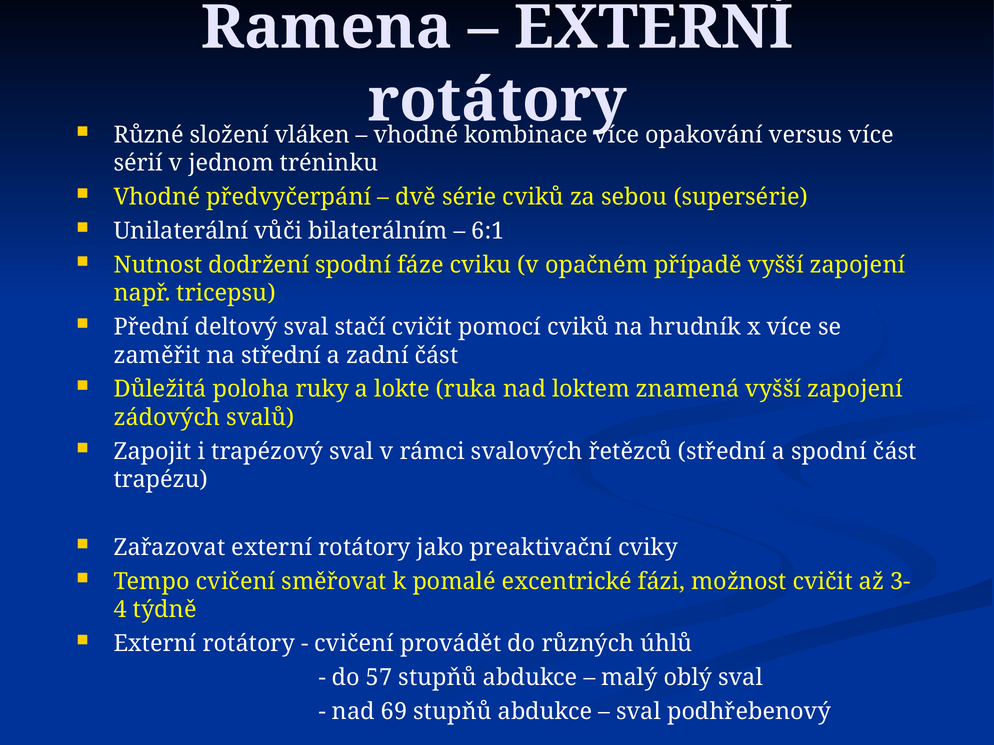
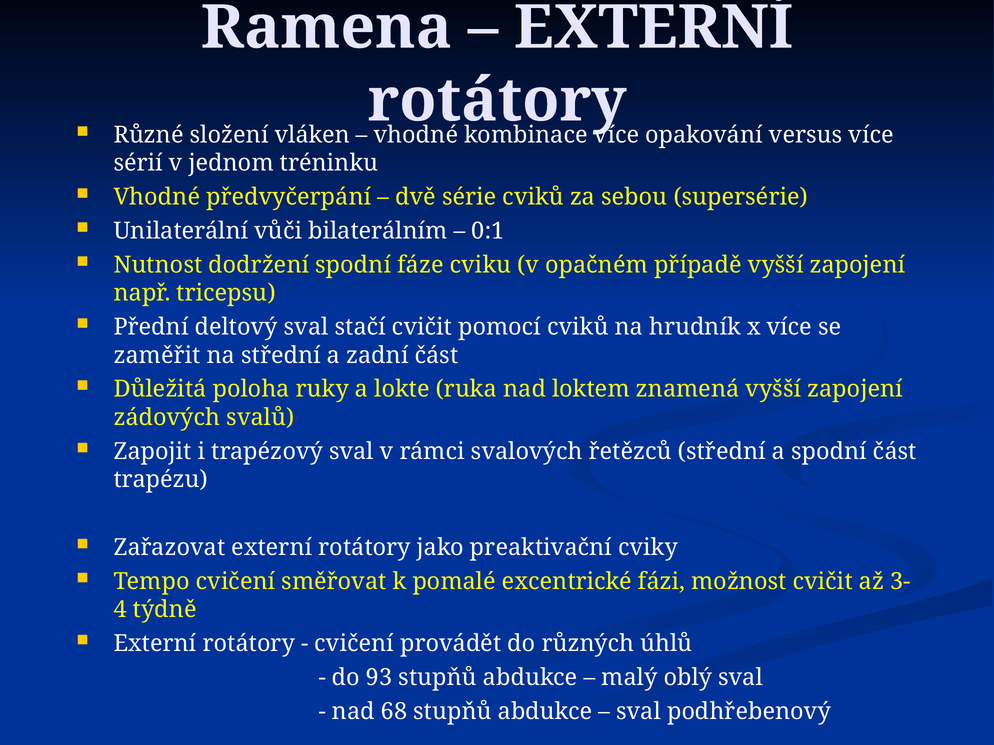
6:1: 6:1 -> 0:1 (488, 231)
57: 57 -> 93 (379, 678)
69: 69 -> 68 (394, 712)
